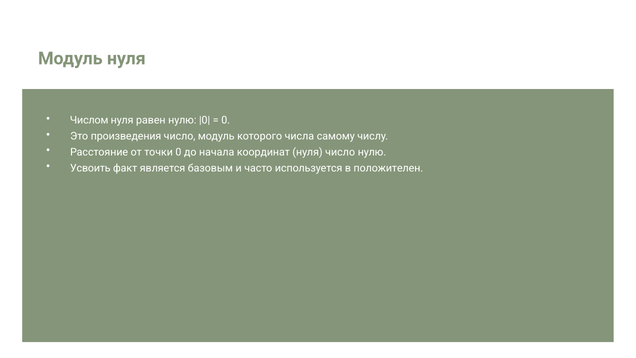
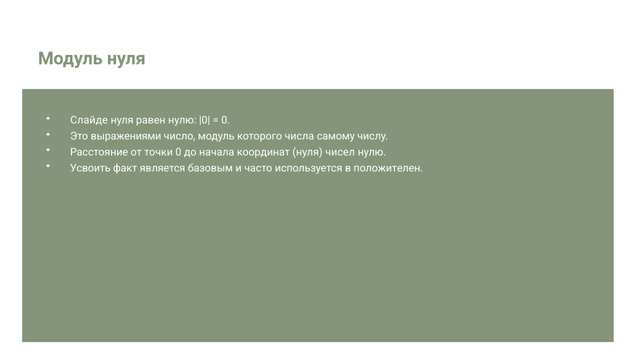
Числом: Числом -> Слайде (89, 120)
произведения: произведения -> выражениями (126, 136)
нуля число: число -> чисел (340, 152)
